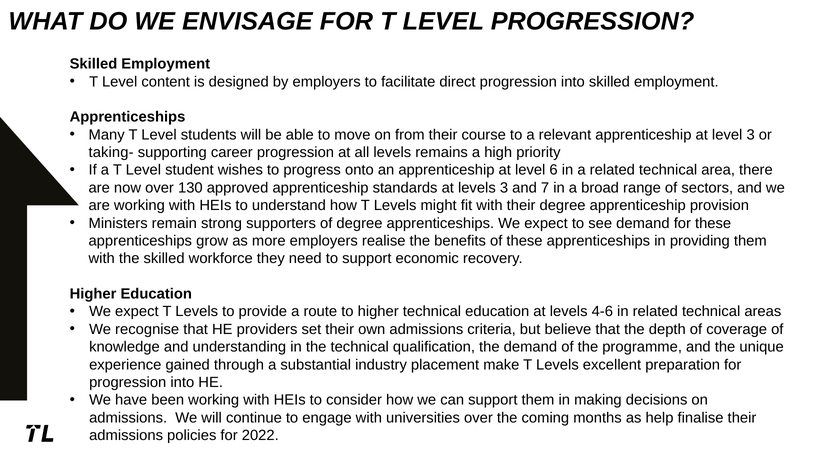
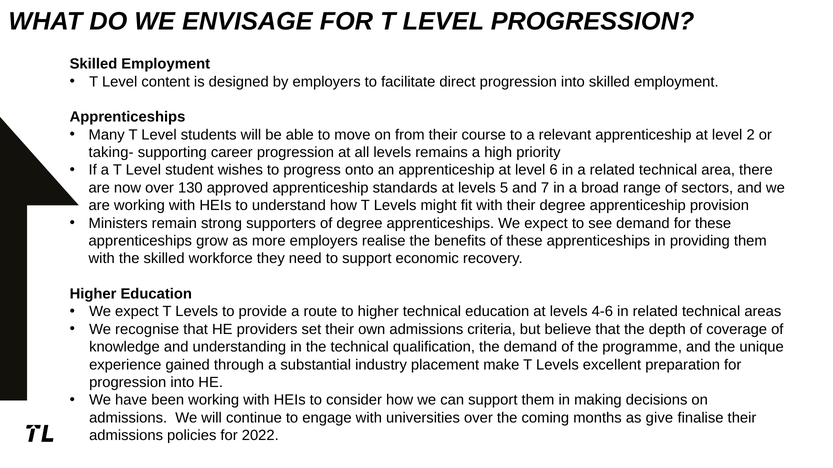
level 3: 3 -> 2 (751, 135)
levels 3: 3 -> 5 (504, 188)
help: help -> give (659, 418)
